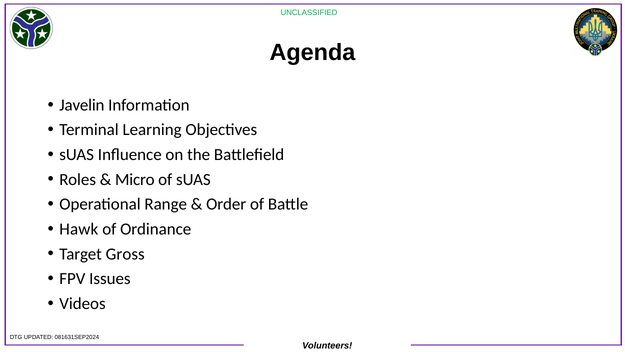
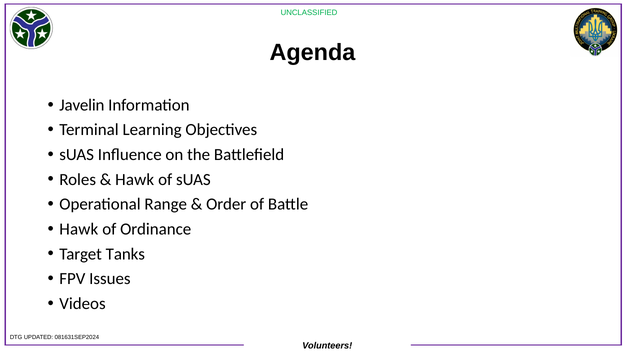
Micro: Micro -> Hawk (135, 179)
Gross: Gross -> Tanks (125, 254)
